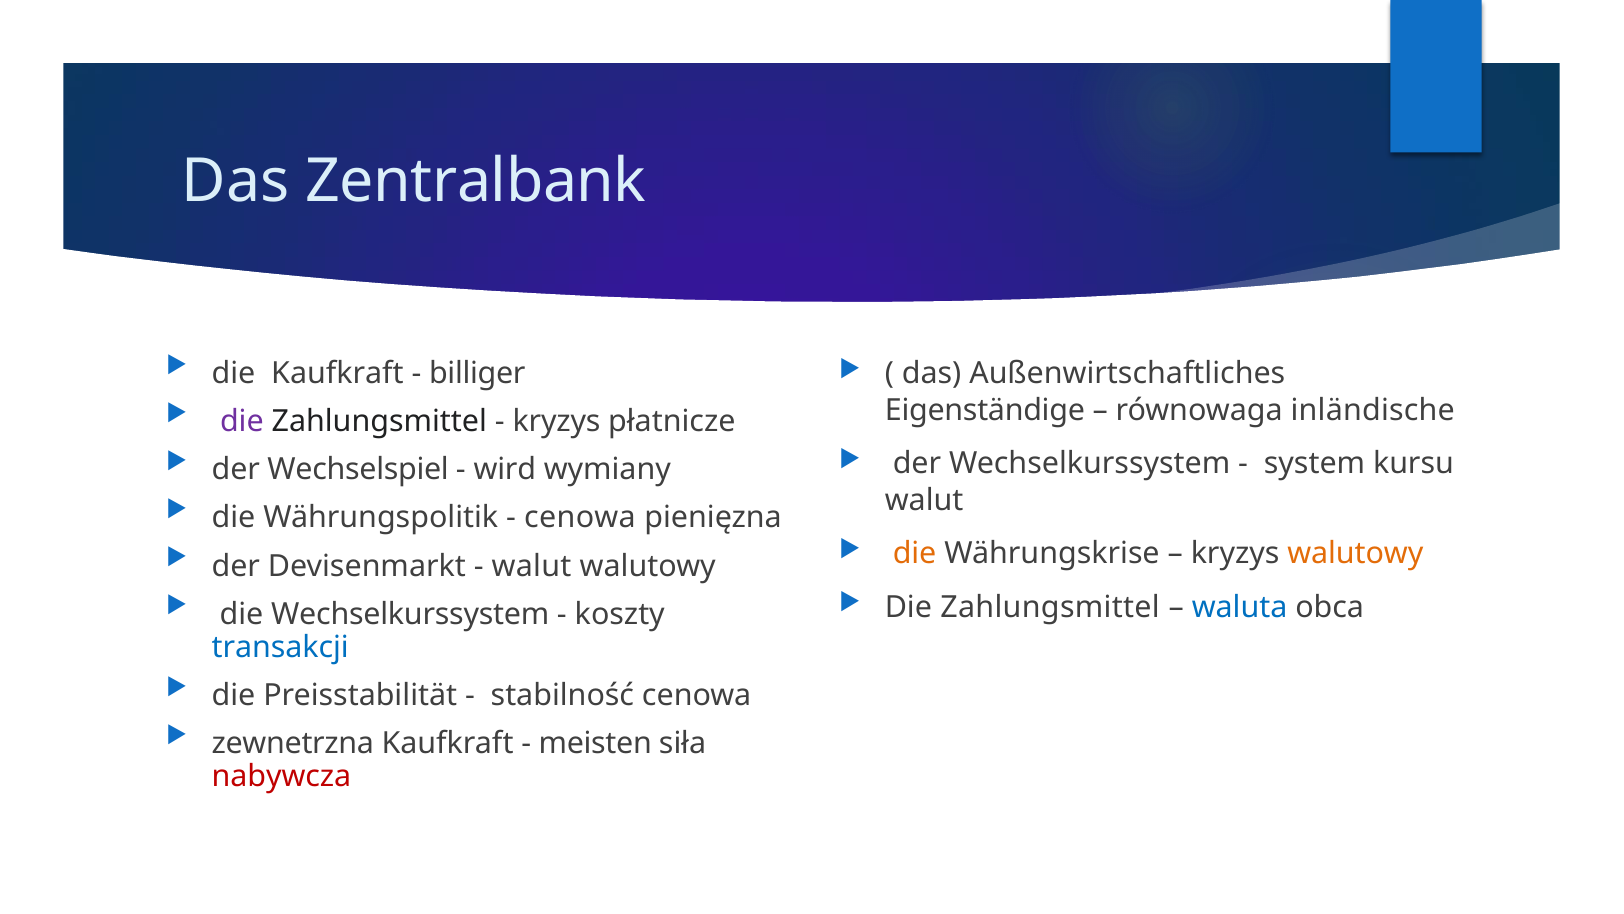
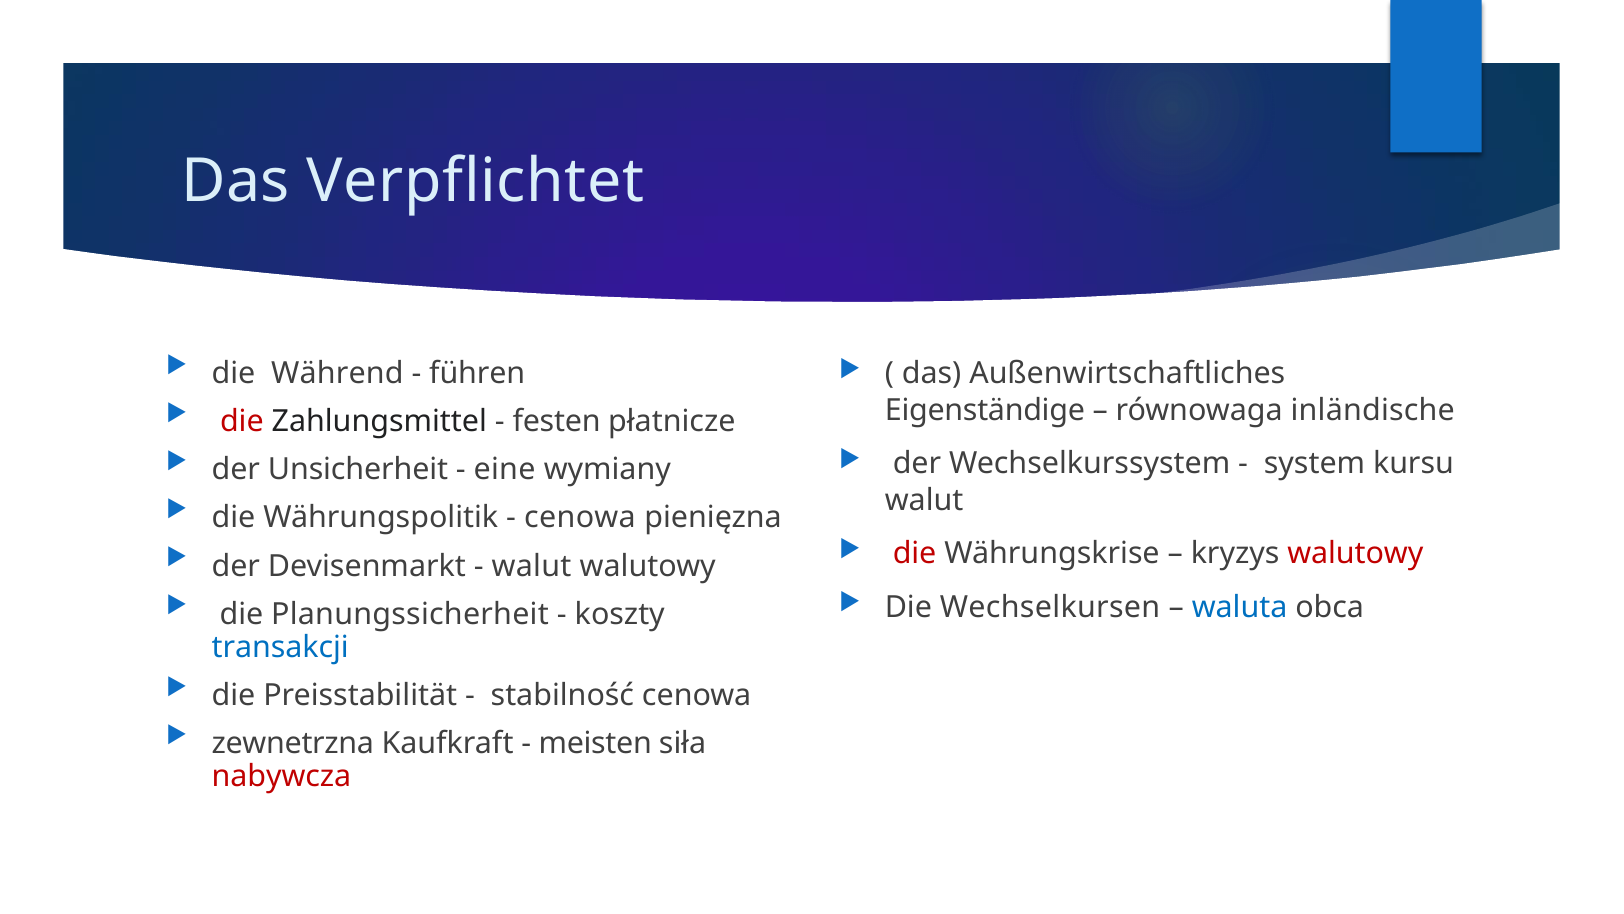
Zentralbank: Zentralbank -> Verpflichtet (475, 181)
die Kaufkraft: Kaufkraft -> Während (337, 373)
billiger: billiger -> führen (477, 373)
die colour: purple -> red (242, 421)
kryzys: kryzys -> festen (557, 421)
Wechselspiel: Wechselspiel -> Unsicherheit (358, 469)
wird: wird -> eine (505, 469)
die colour: orange -> red (915, 553)
walutowy colour: orange -> red (1355, 553)
Zahlungsmittel: Zahlungsmittel -> Wechselkursen (1050, 607)
die Wechselkurssystem: Wechselkurssystem -> Planungssicherheit (410, 614)
